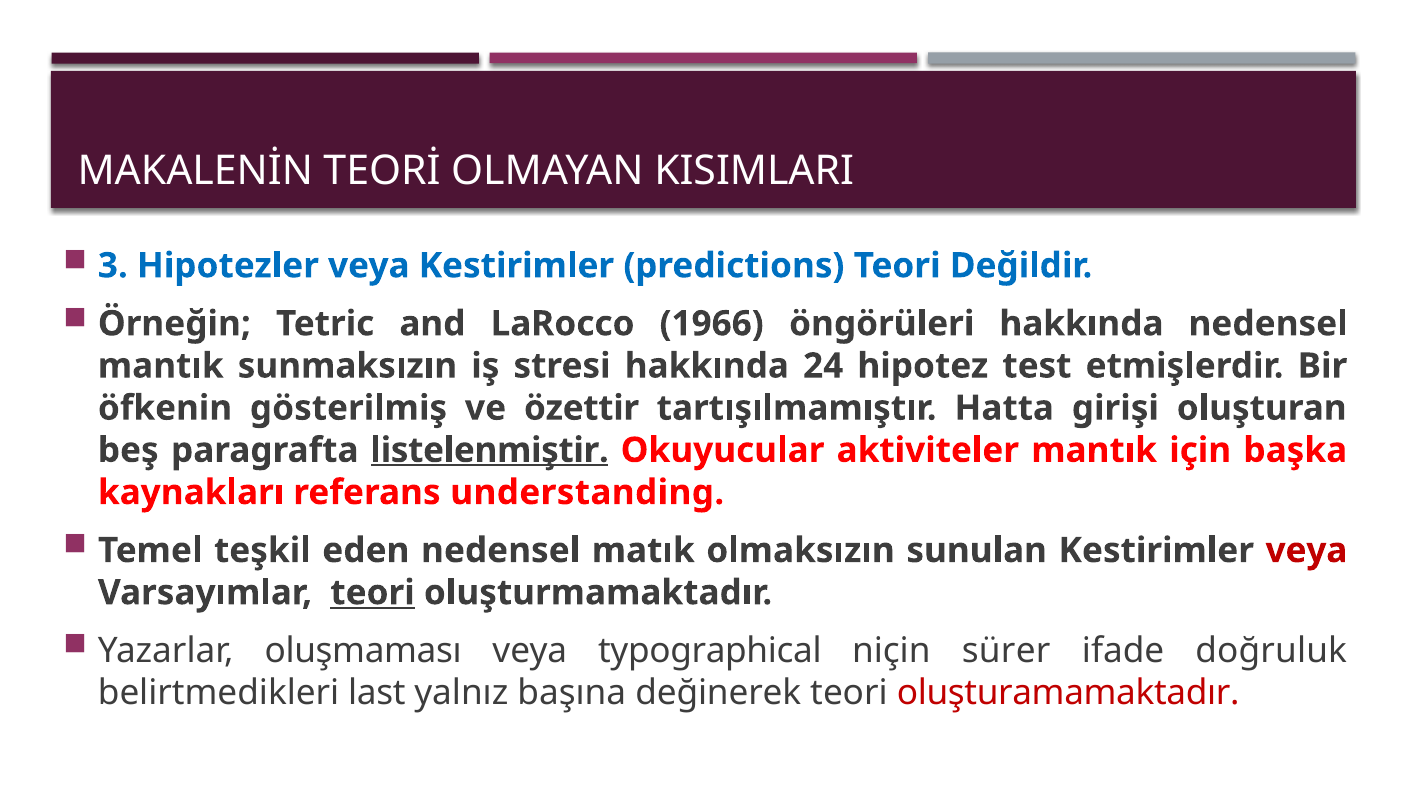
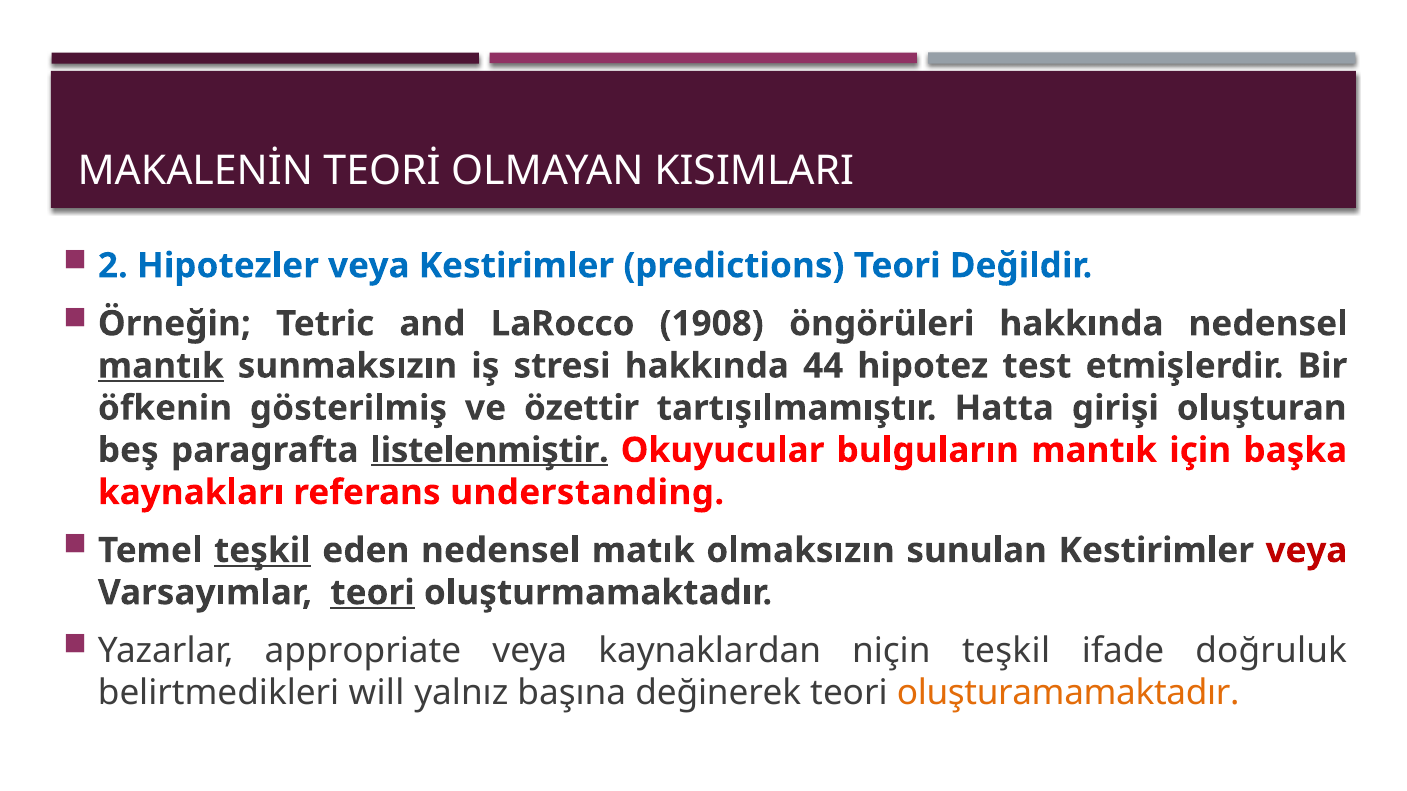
3: 3 -> 2 (113, 266)
1966: 1966 -> 1908 (712, 324)
mantık underline: none -> present (161, 366)
24: 24 -> 44 (823, 366)
aktiviteler: aktiviteler -> bulguların (928, 451)
teşkil underline: none -> present (262, 551)
oluşmaması: oluşmaması -> appropriate (363, 651)
typographical: typographical -> kaynaklardan (710, 651)
niçin sürer: sürer -> teşkil (1006, 651)
last: last -> will (377, 693)
oluşturamamaktadır colour: red -> orange (1068, 693)
